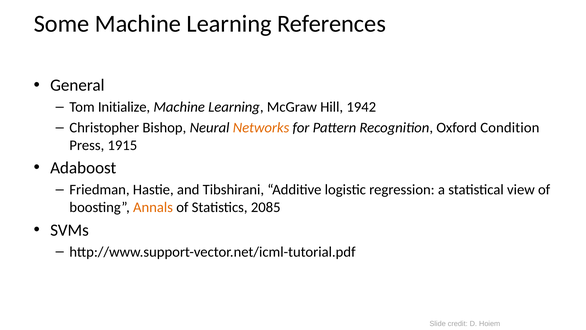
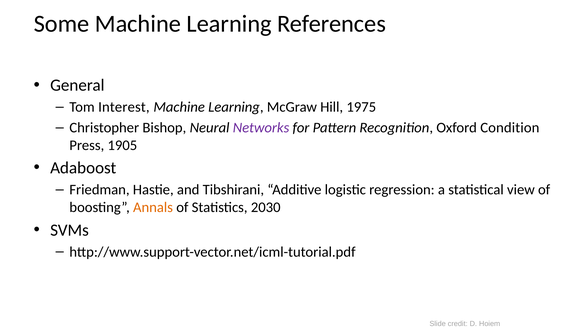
Initialize: Initialize -> Interest (124, 107)
1942: 1942 -> 1975 (361, 107)
Networks colour: orange -> purple (261, 128)
1915: 1915 -> 1905 (122, 145)
2085: 2085 -> 2030 (266, 207)
